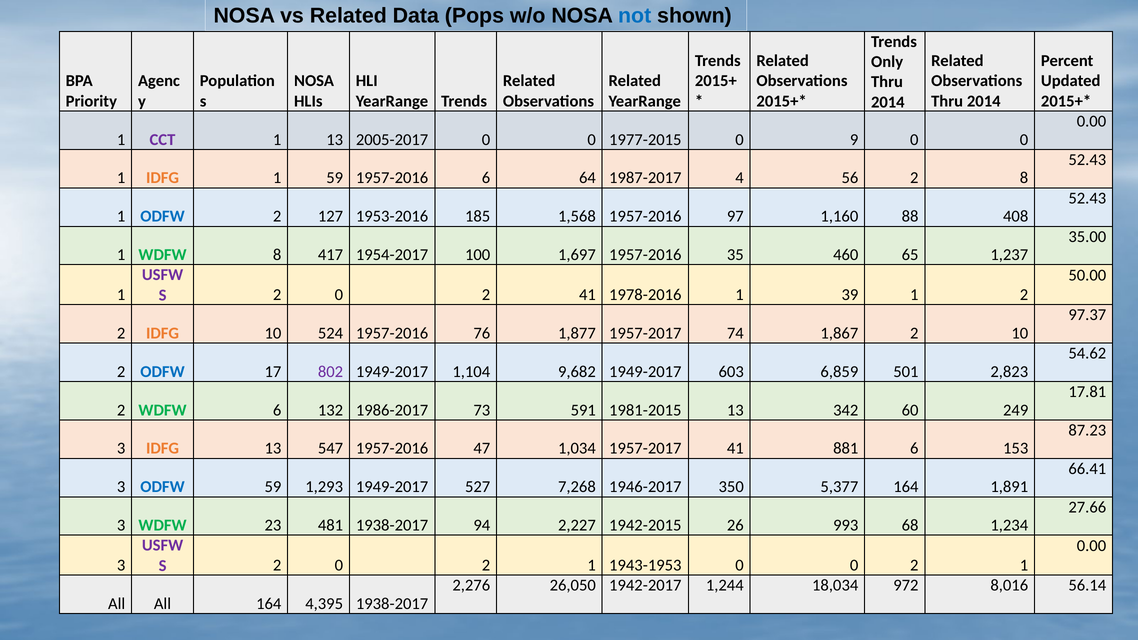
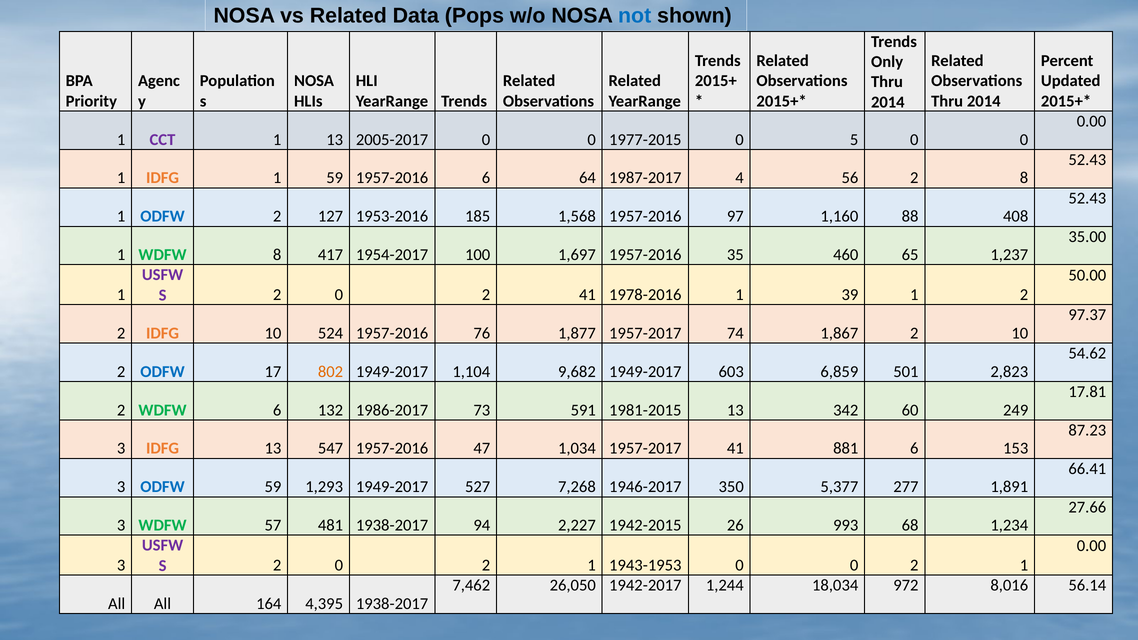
9: 9 -> 5 (854, 140)
802 colour: purple -> orange (331, 372)
5,377 164: 164 -> 277 (906, 487)
23: 23 -> 57 (273, 525)
2,276: 2,276 -> 7,462 (471, 586)
